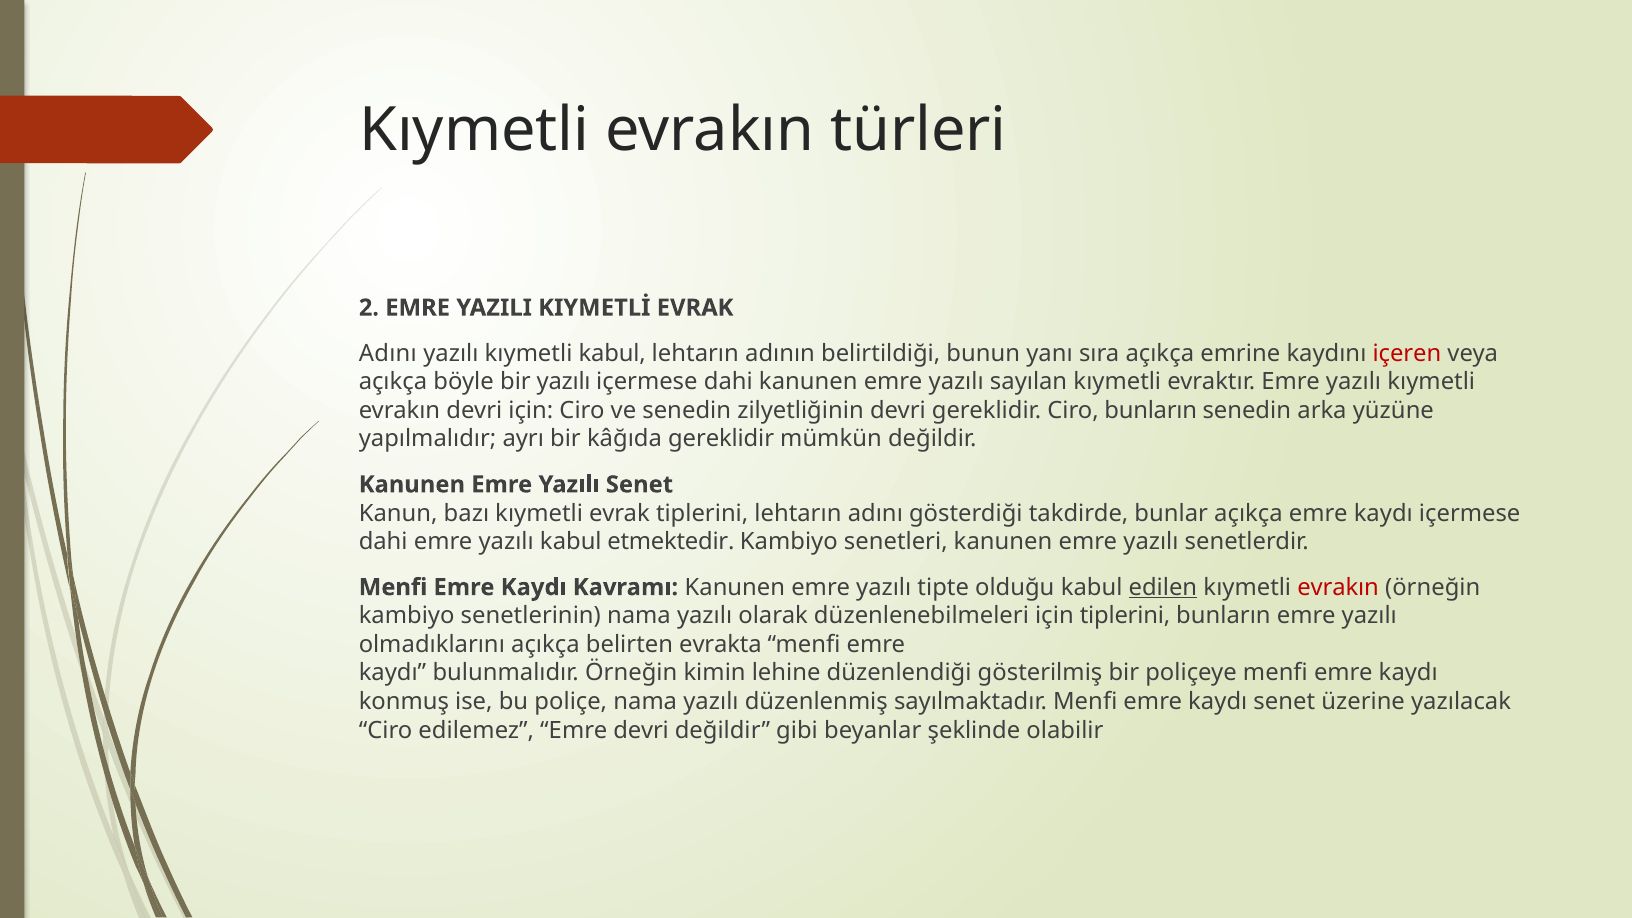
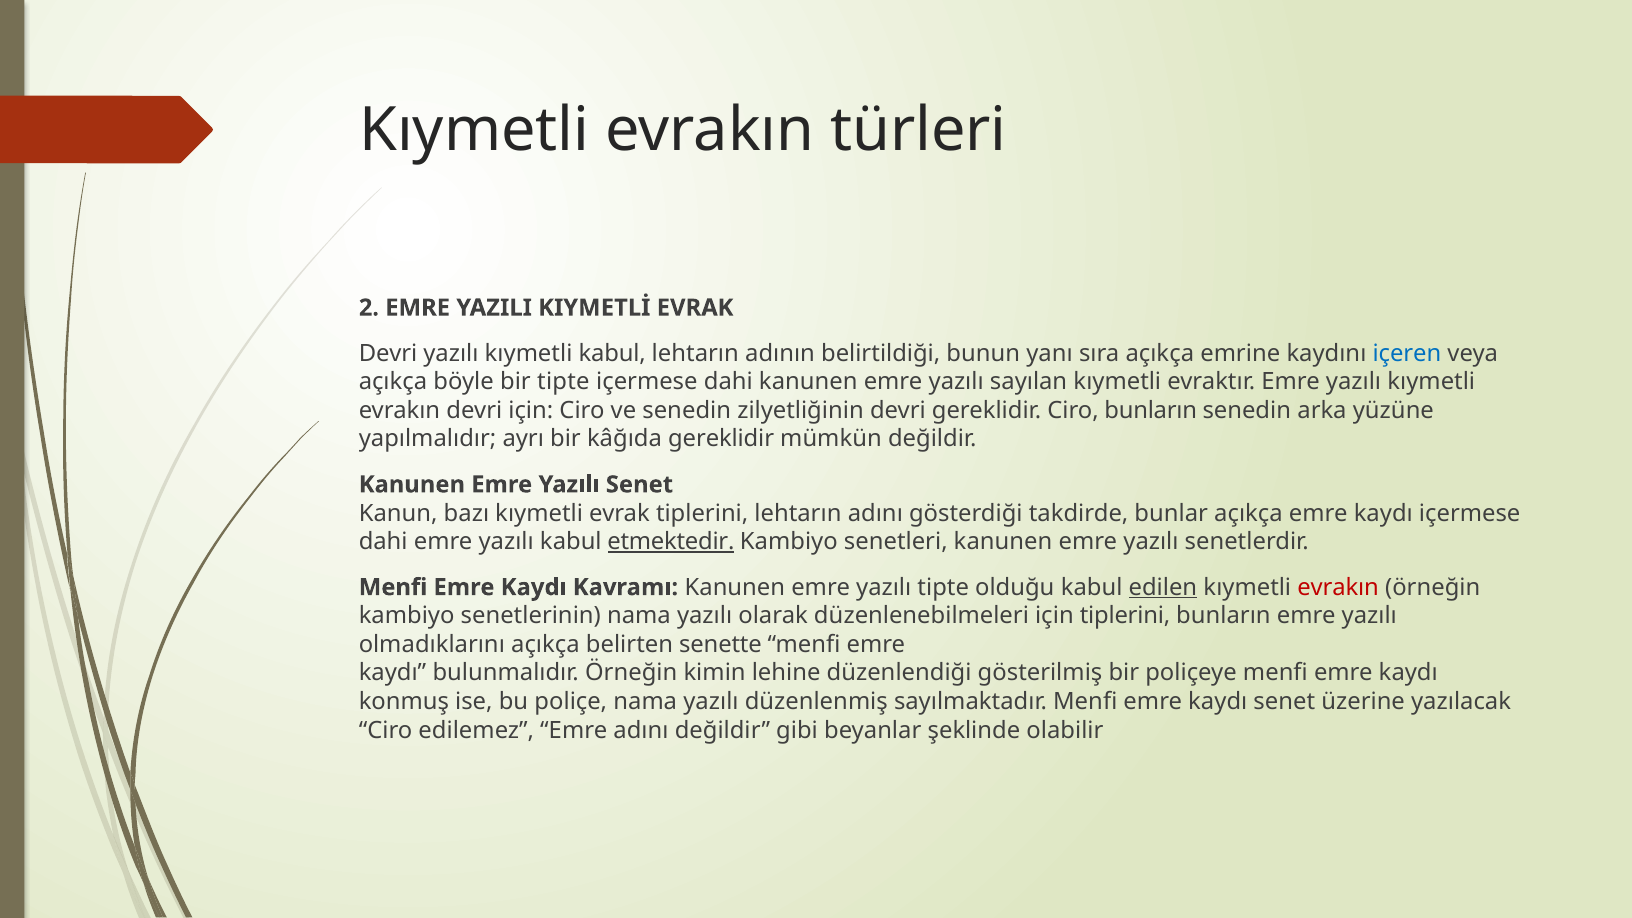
Adını: Adını -> Devri (388, 353)
içeren colour: red -> blue (1407, 353)
bir yazılı: yazılı -> tipte (563, 382)
etmektedir underline: none -> present (671, 542)
evrakta: evrakta -> senette (721, 644)
Emre devri: devri -> adını (641, 730)
